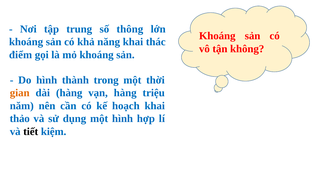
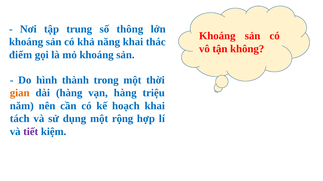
thảo: thảo -> tách (20, 119)
một hình: hình -> rộng (123, 119)
tiết colour: black -> purple (31, 132)
